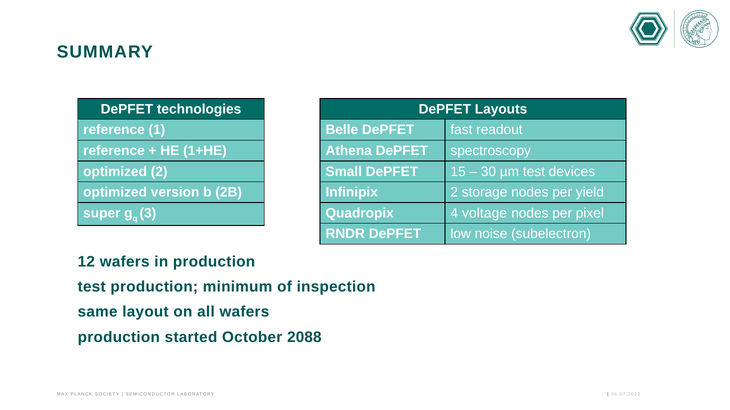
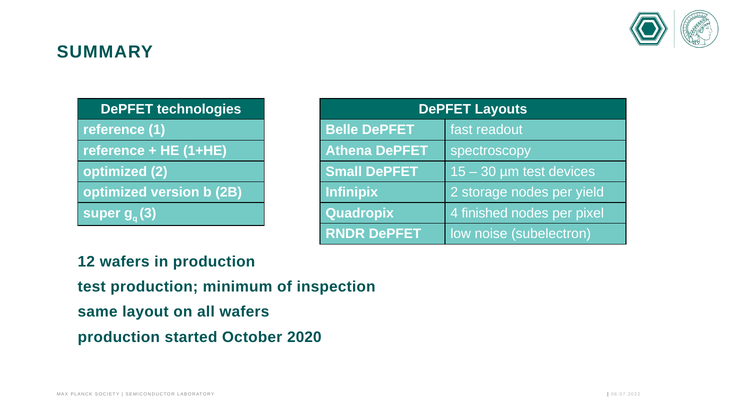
voltage: voltage -> finished (485, 213)
2088: 2088 -> 2020 (304, 338)
